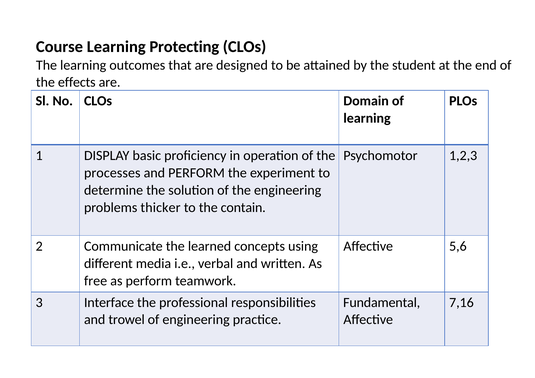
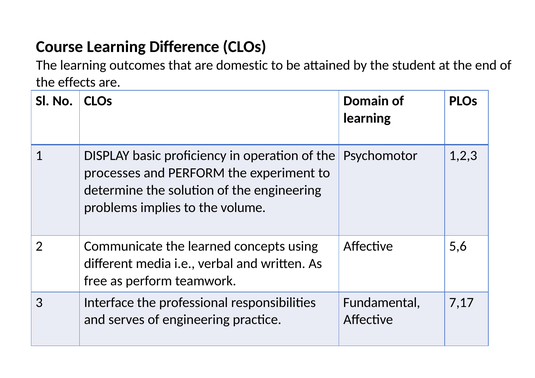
Protecting: Protecting -> Difference (184, 47)
designed: designed -> domestic (242, 65)
thicker: thicker -> implies (161, 208)
contain: contain -> volume (243, 208)
7,16: 7,16 -> 7,17 (461, 303)
trowel: trowel -> serves (127, 320)
